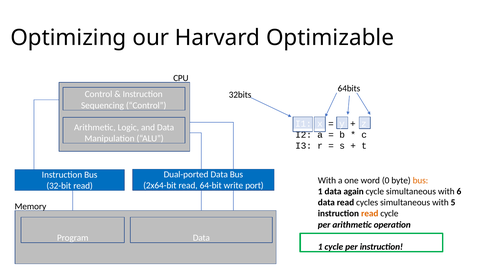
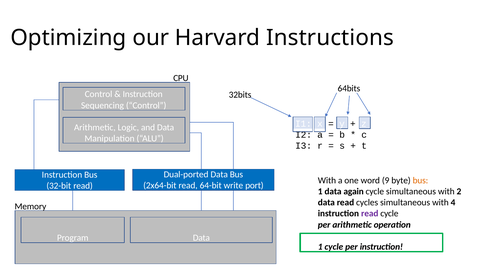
Optimizable: Optimizable -> Instructions (330, 38)
0: 0 -> 9 (386, 180)
6: 6 -> 2 (459, 191)
5: 5 -> 4 (453, 202)
read colour: orange -> purple (370, 213)
